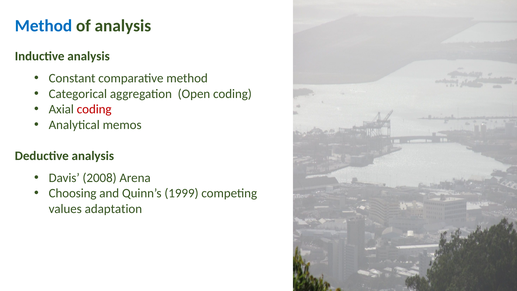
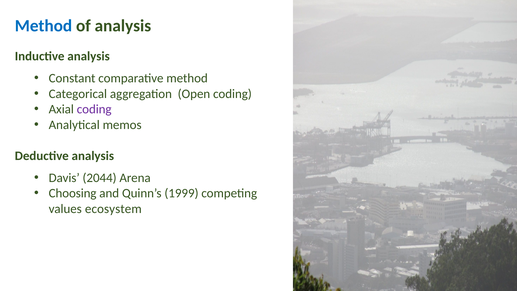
coding colour: red -> purple (94, 109)
2008: 2008 -> 2044 (100, 178)
adaptation: adaptation -> ecosystem (113, 209)
